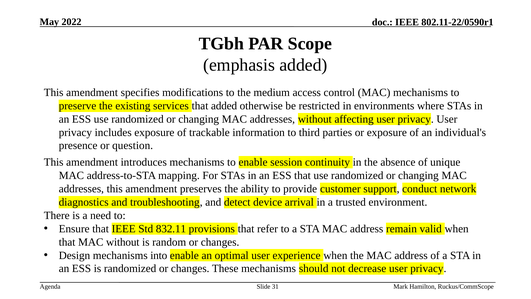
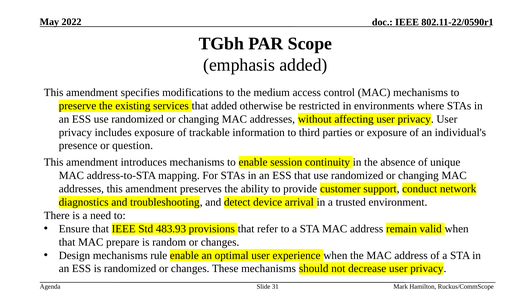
832.11: 832.11 -> 483.93 (171, 229)
MAC without: without -> prepare (123, 242)
into: into -> rule (159, 255)
